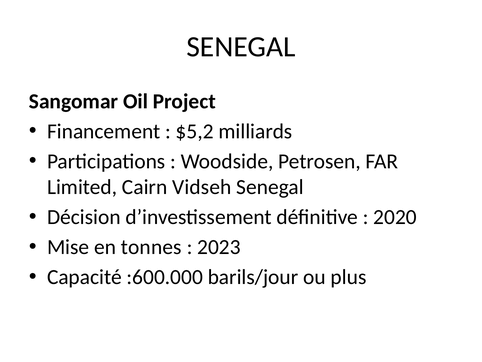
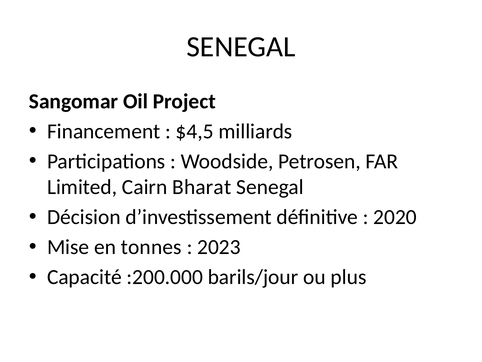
$5,2: $5,2 -> $4,5 (195, 131)
Vidseh: Vidseh -> Bharat (202, 187)
:600.000: :600.000 -> :200.000 (165, 277)
